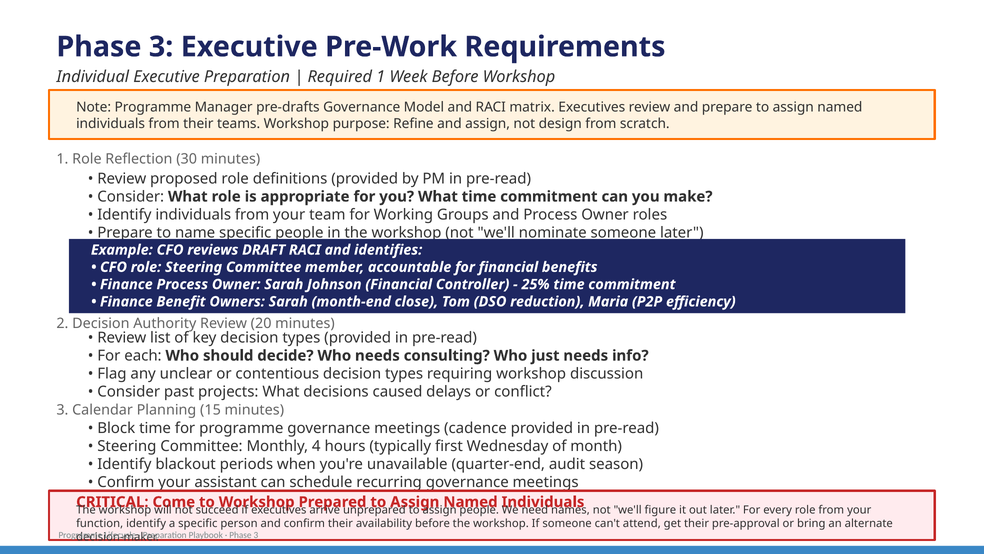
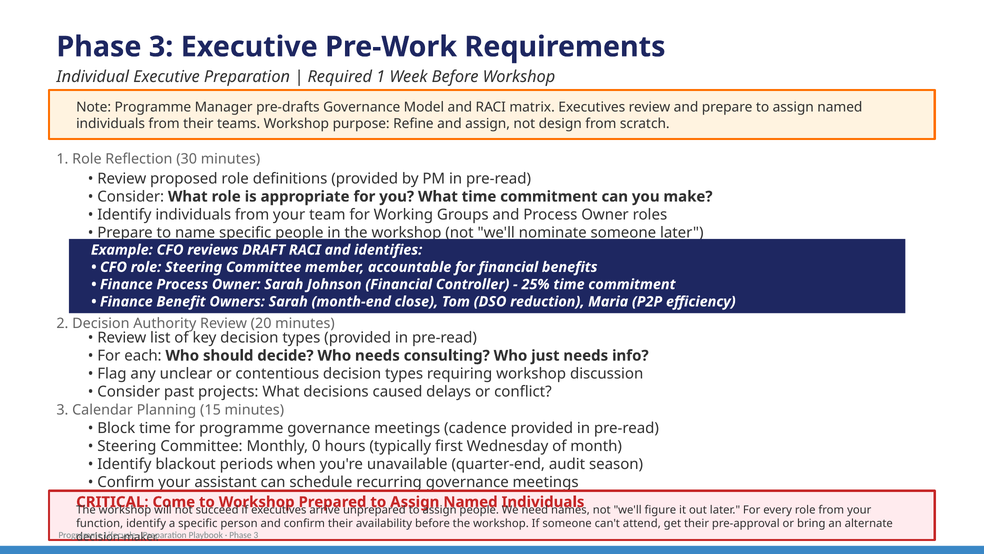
4: 4 -> 0 (316, 446)
